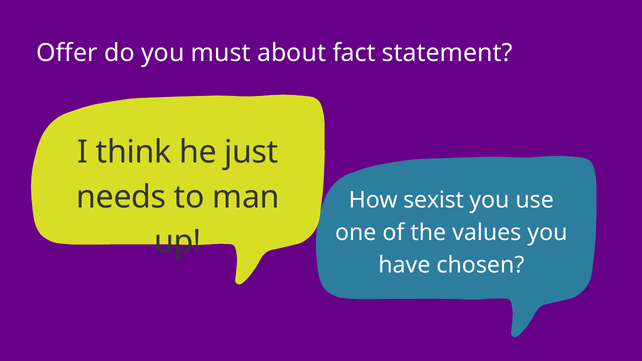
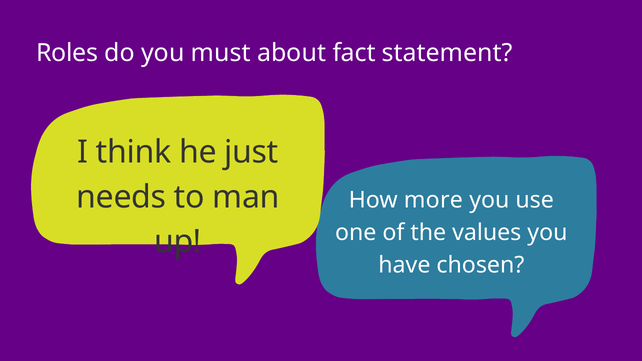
Offer: Offer -> Roles (67, 53)
sexist: sexist -> more (433, 200)
